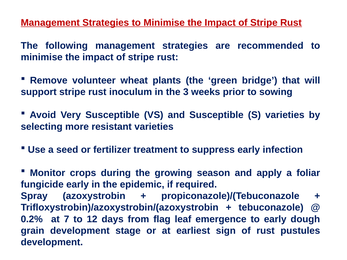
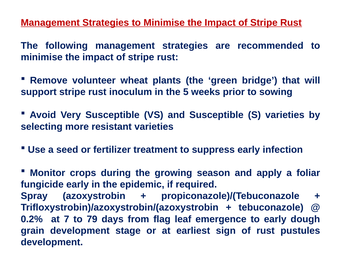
3: 3 -> 5 (186, 92)
12: 12 -> 79 (92, 219)
